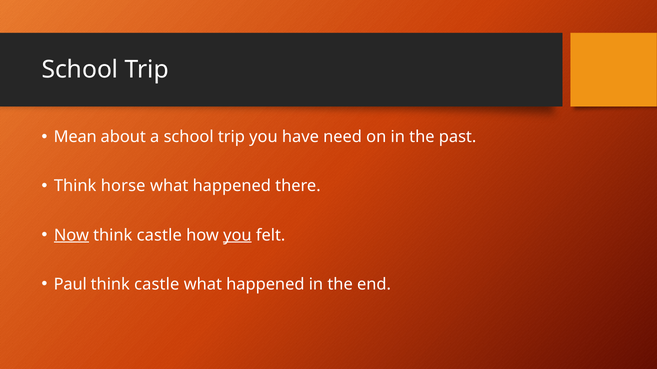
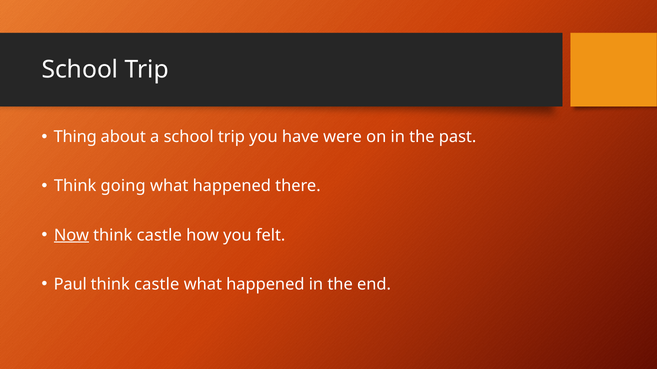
Mean: Mean -> Thing (75, 137)
need: need -> were (342, 137)
horse: horse -> going (123, 186)
you underline: present -> none (237, 235)
